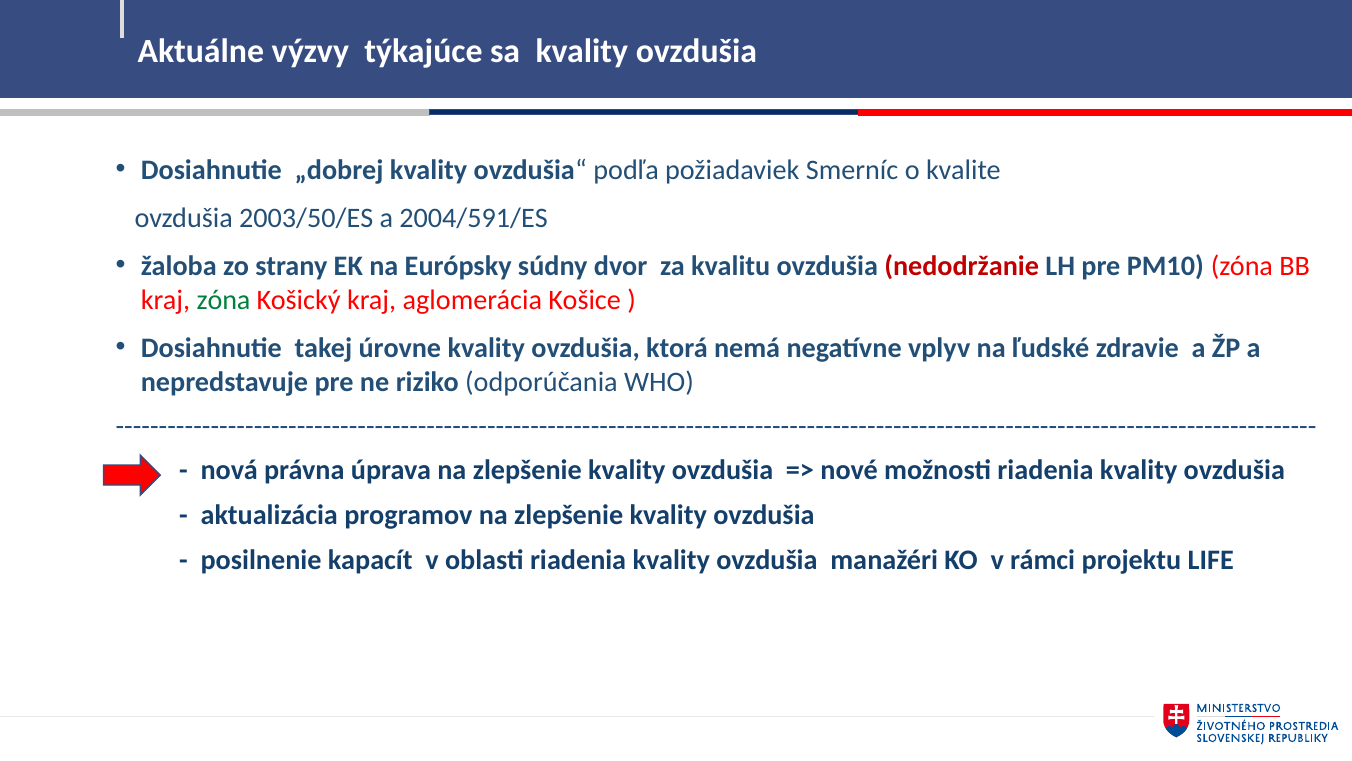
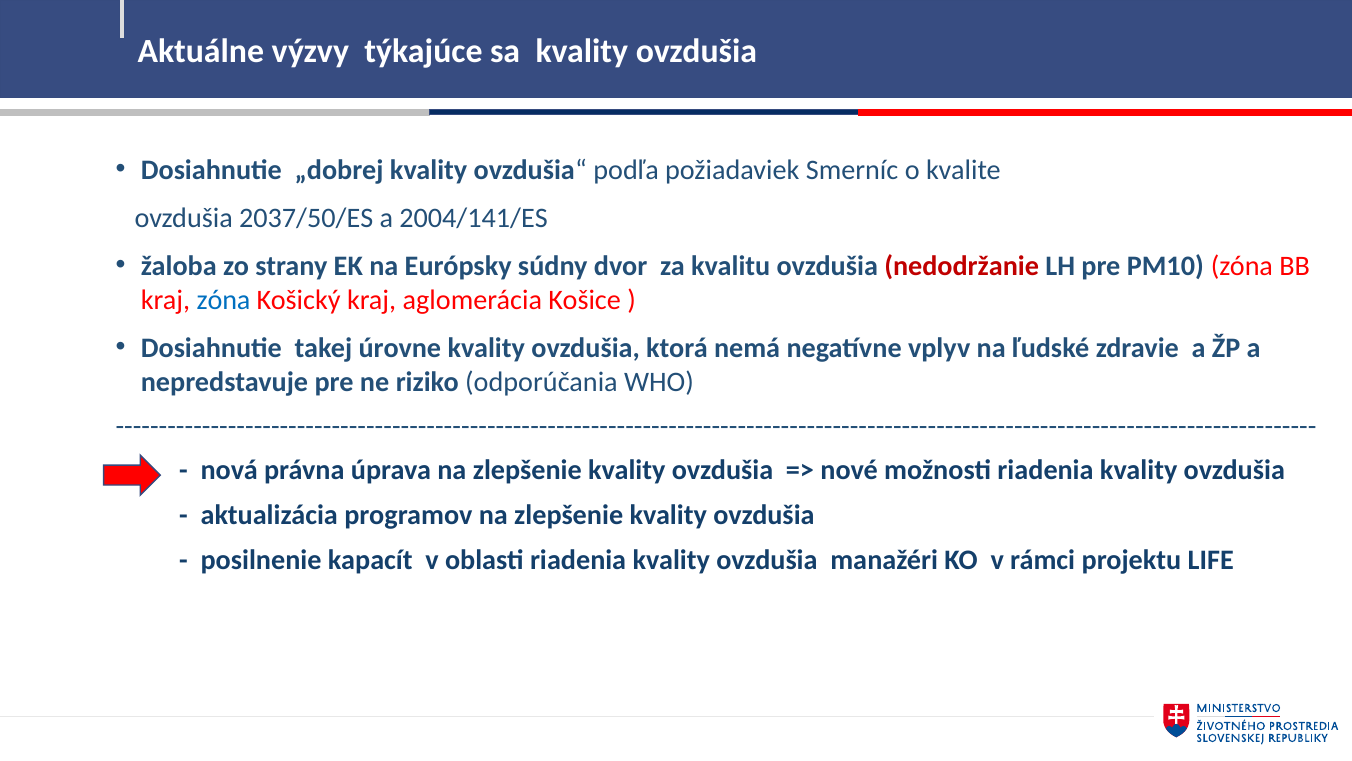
2003/50/ES: 2003/50/ES -> 2037/50/ES (306, 218)
2004/591/ES: 2004/591/ES -> 2004/141/ES (474, 218)
zóna colour: green -> blue (224, 300)
